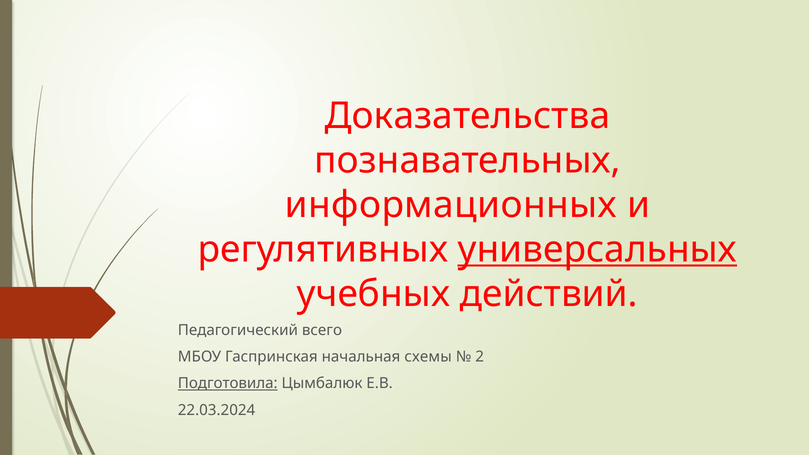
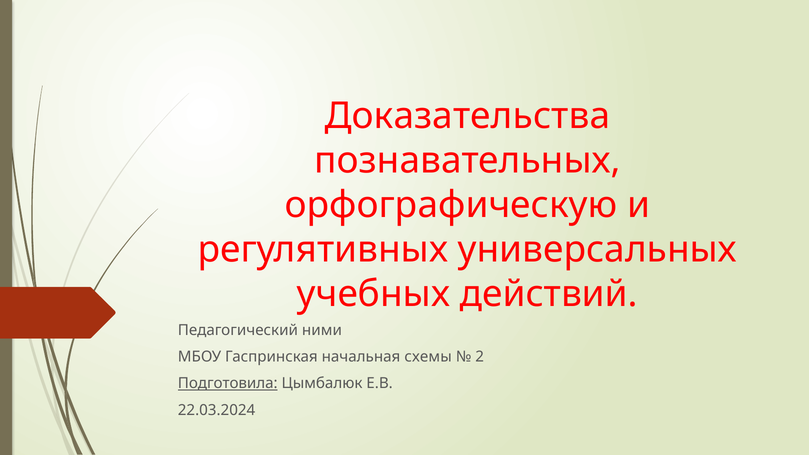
информационных: информационных -> орфографическую (451, 205)
универсальных underline: present -> none (597, 250)
всего: всего -> ними (322, 330)
